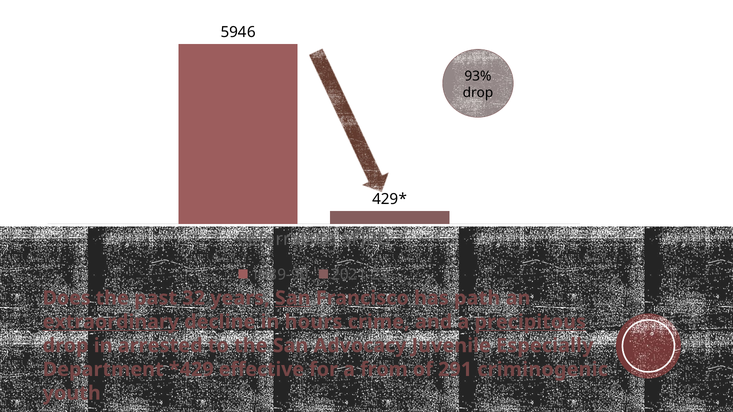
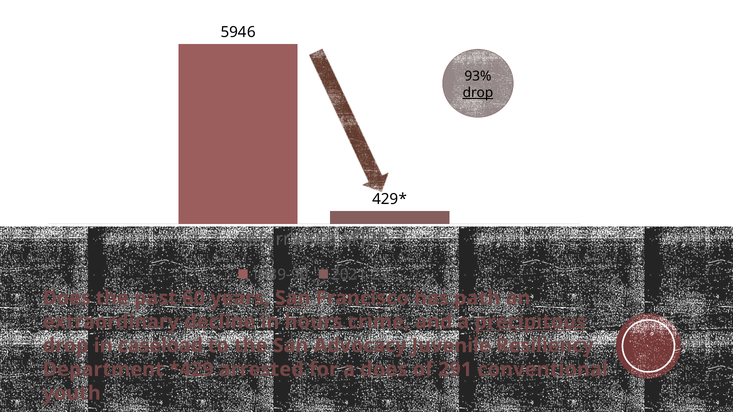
drop underline: none -> present (478, 93)
32: 32 -> 60 (194, 298)
extraordinary underline: present -> none (111, 322)
arrested: arrested -> caseload (160, 346)
Especially: Especially -> Resiliency (545, 346)
effective: effective -> arrested (261, 370)
a from: from -> does (384, 370)
criminogenic: criminogenic -> conventional (543, 370)
